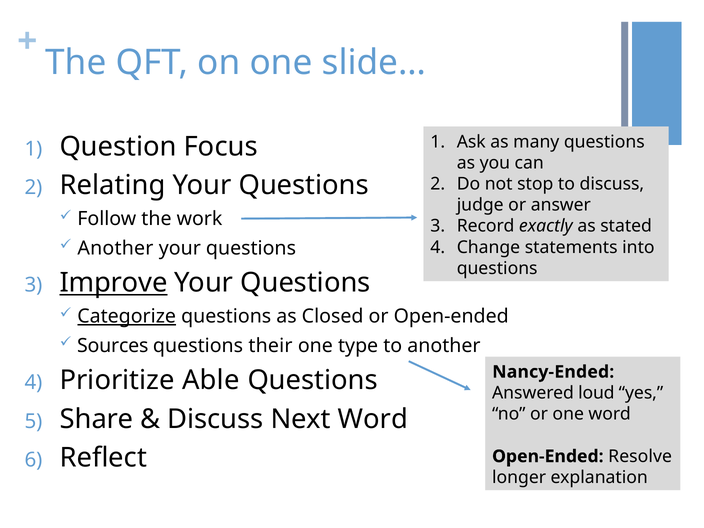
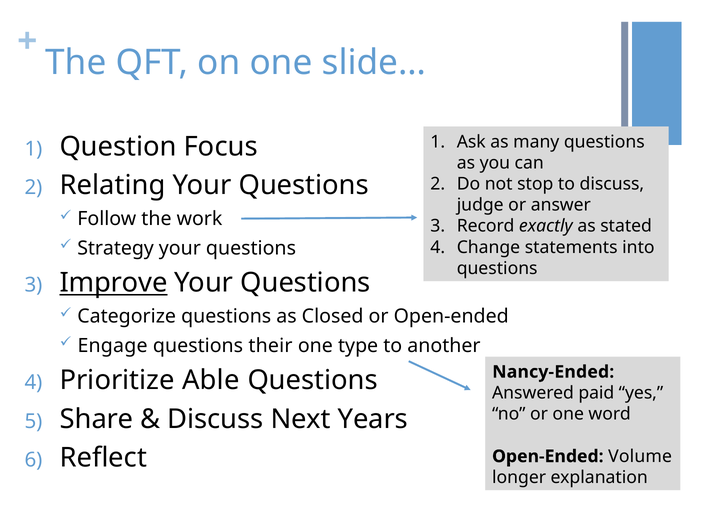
Another: Another -> Strategy (116, 248)
Categorize underline: present -> none (127, 316)
Sources: Sources -> Engage (113, 346)
loud: loud -> paid (596, 393)
Next Word: Word -> Years (373, 419)
Resolve: Resolve -> Volume (640, 456)
